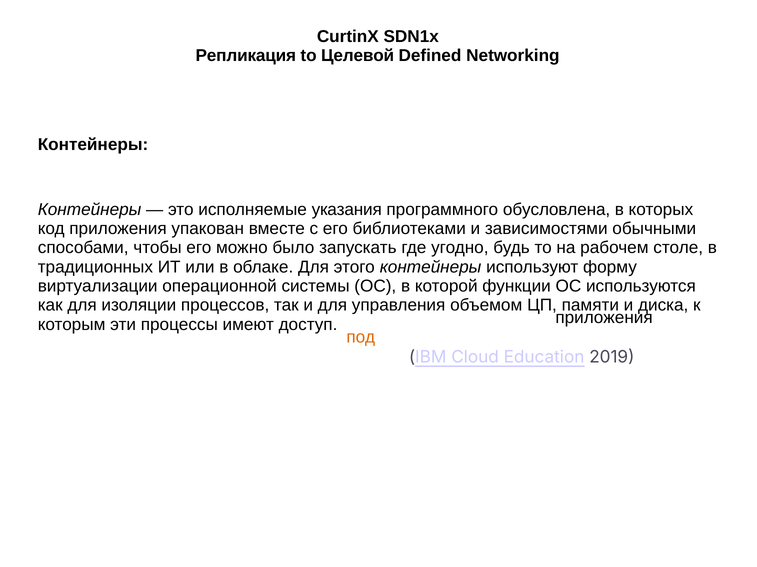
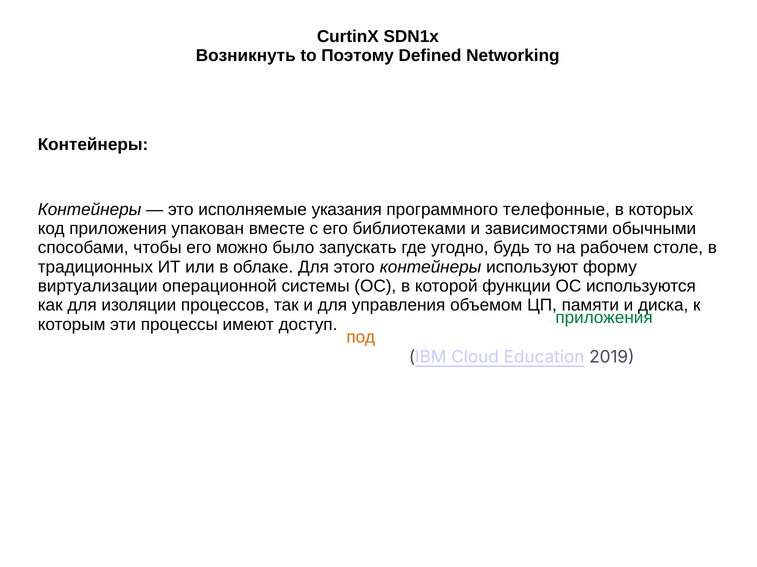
Репликация: Репликация -> Возникнуть (246, 56)
Целевой: Целевой -> Поэтому (358, 56)
обусловлена: обусловлена -> телефонные (556, 210)
приложения colour: black -> green (604, 318)
